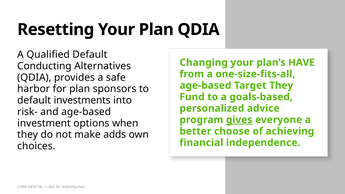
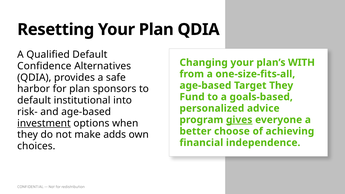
HAVE: HAVE -> WITH (301, 63)
Conducting: Conducting -> Confidence (44, 66)
investments: investments -> institutional (82, 100)
investment underline: none -> present (44, 123)
